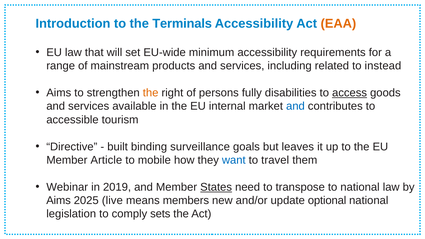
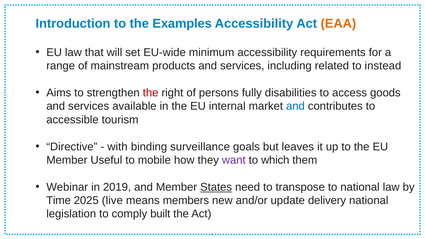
Terminals: Terminals -> Examples (182, 24)
the colour: orange -> red (151, 93)
access underline: present -> none (350, 93)
built: built -> with (118, 147)
Article: Article -> Useful (106, 160)
want colour: blue -> purple (234, 160)
travel: travel -> which (275, 160)
Aims: Aims -> Time (59, 201)
optional: optional -> delivery (327, 201)
sets: sets -> built (160, 214)
